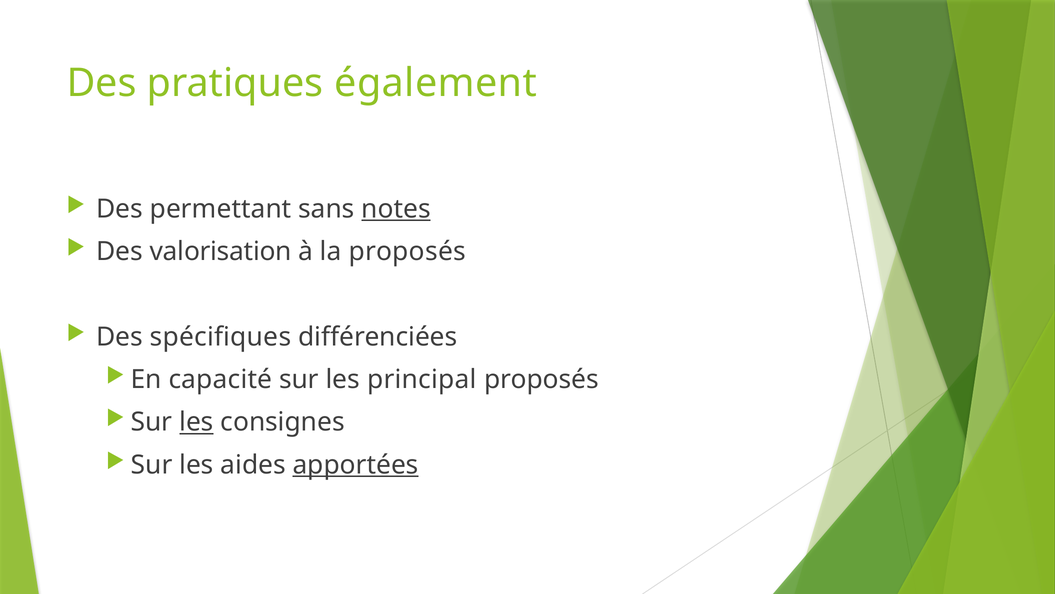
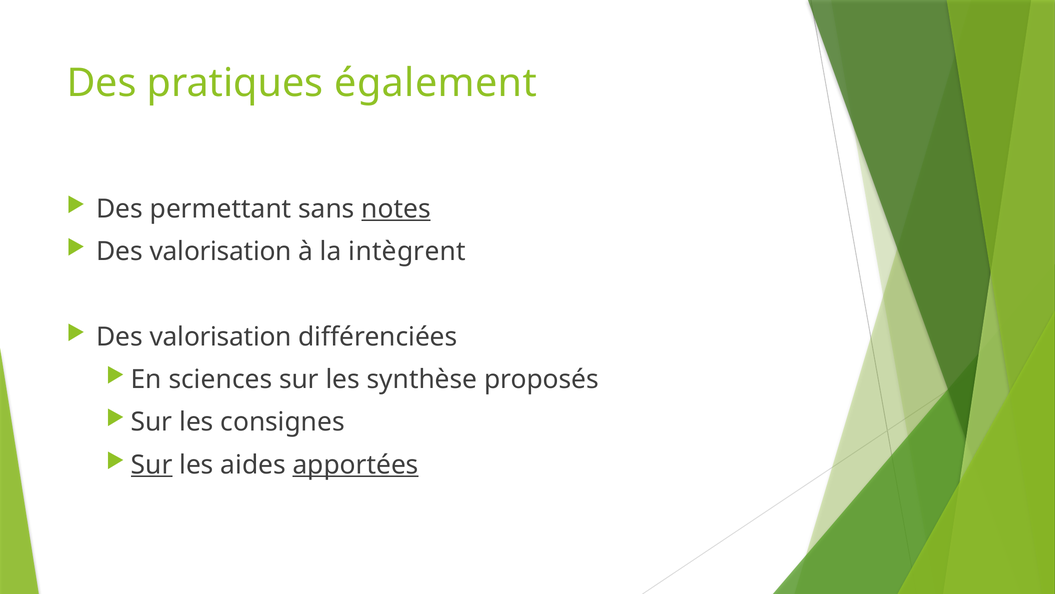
la proposés: proposés -> intègrent (407, 251)
spécifiques: spécifiques -> valorisation (221, 337)
capacité: capacité -> sciences (220, 379)
principal: principal -> synthèse (422, 379)
les underline: present -> none (196, 422)
Sur underline: none -> present (152, 464)
